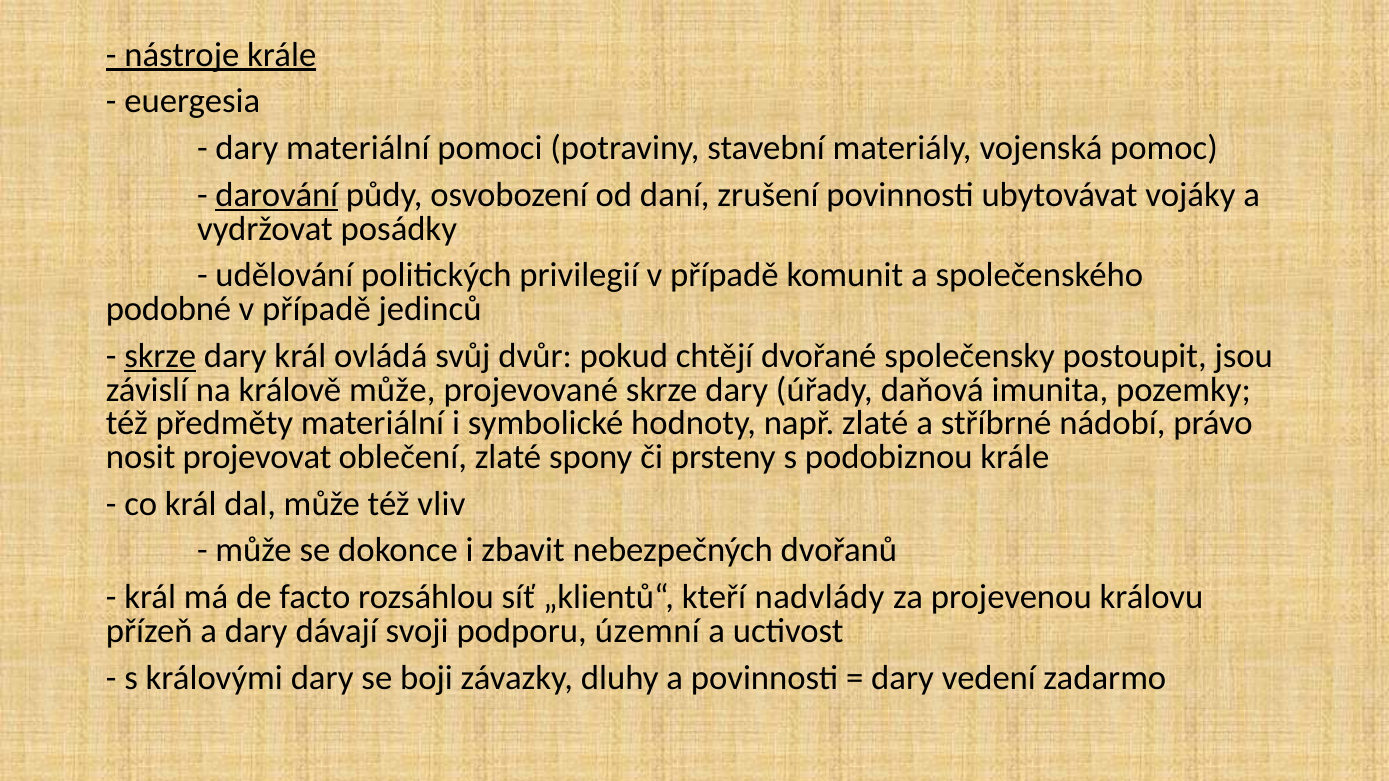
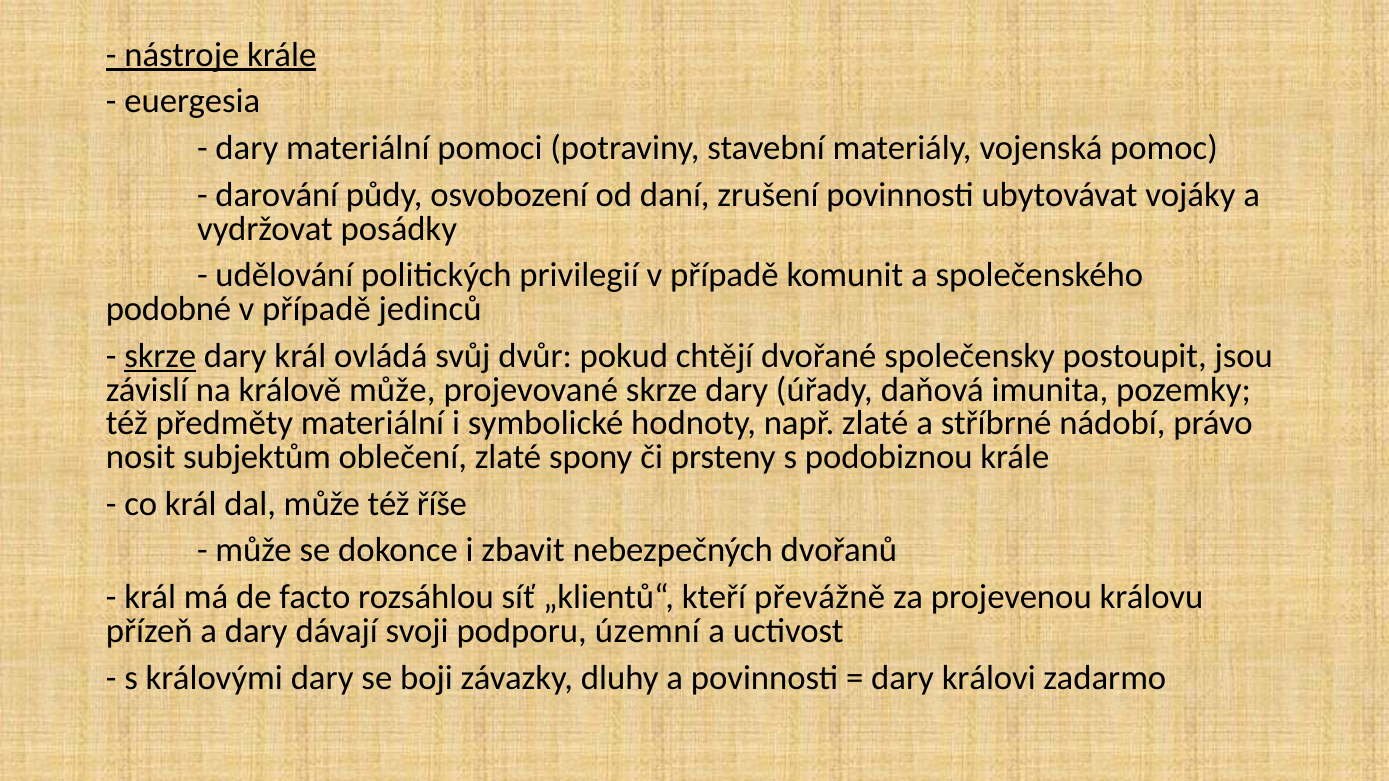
darování underline: present -> none (277, 195)
projevovat: projevovat -> subjektům (257, 457)
vliv: vliv -> říše (442, 504)
nadvlády: nadvlády -> převážně (820, 598)
vedení: vedení -> královi (989, 678)
